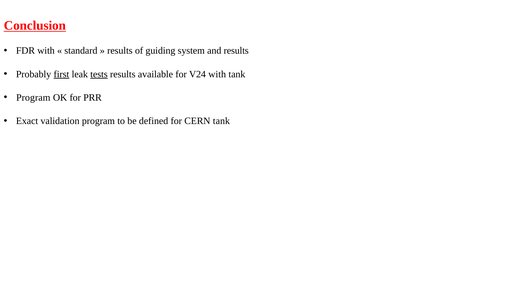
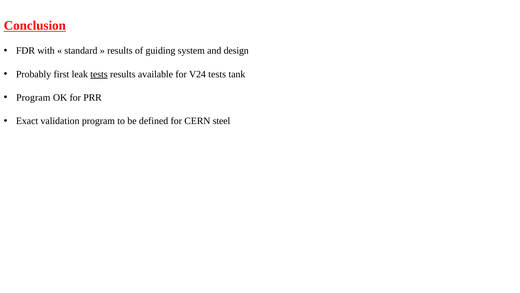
and results: results -> design (236, 51)
first underline: present -> none (61, 74)
V24 with: with -> tests (217, 74)
CERN tank: tank -> steel (222, 121)
